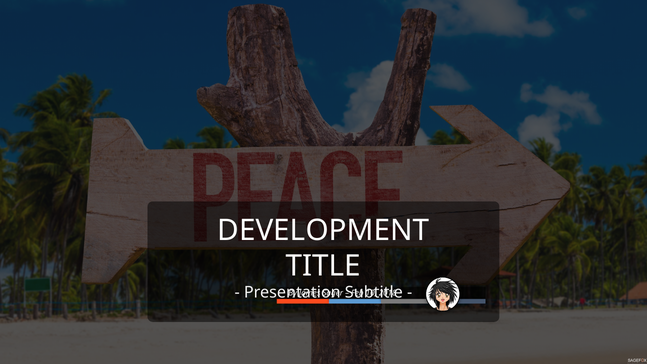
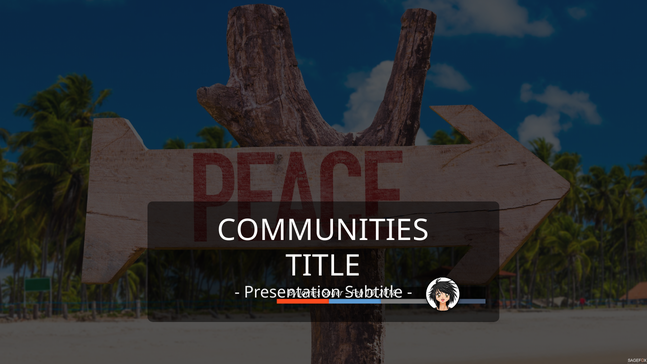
DEVELOPMENT: DEVELOPMENT -> COMMUNITIES (323, 230)
